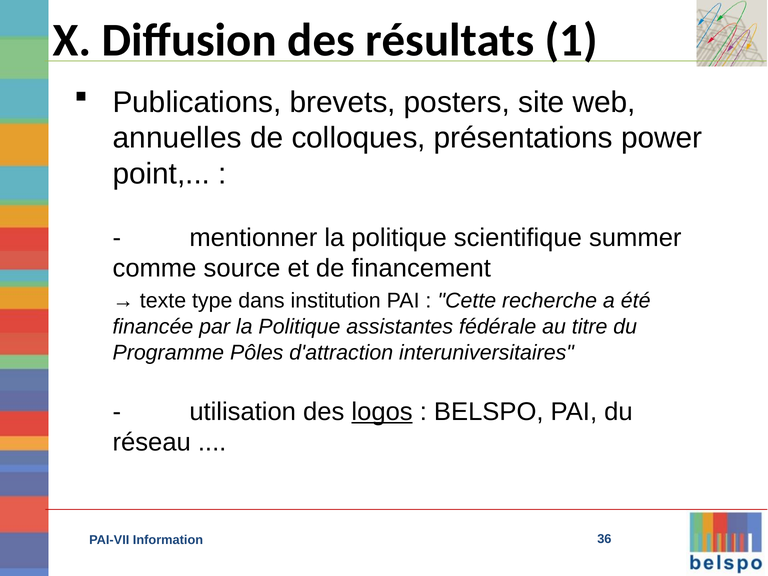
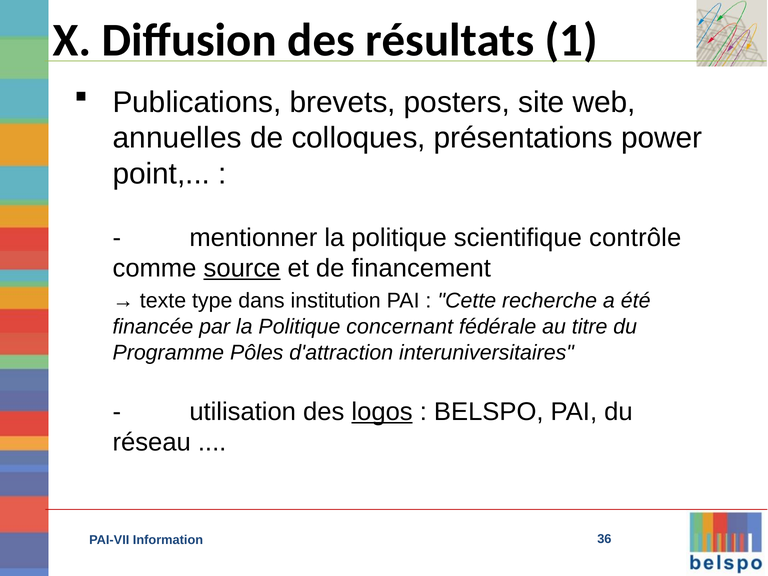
summer: summer -> contrôle (635, 238)
source underline: none -> present (242, 268)
assistantes: assistantes -> concernant (400, 327)
